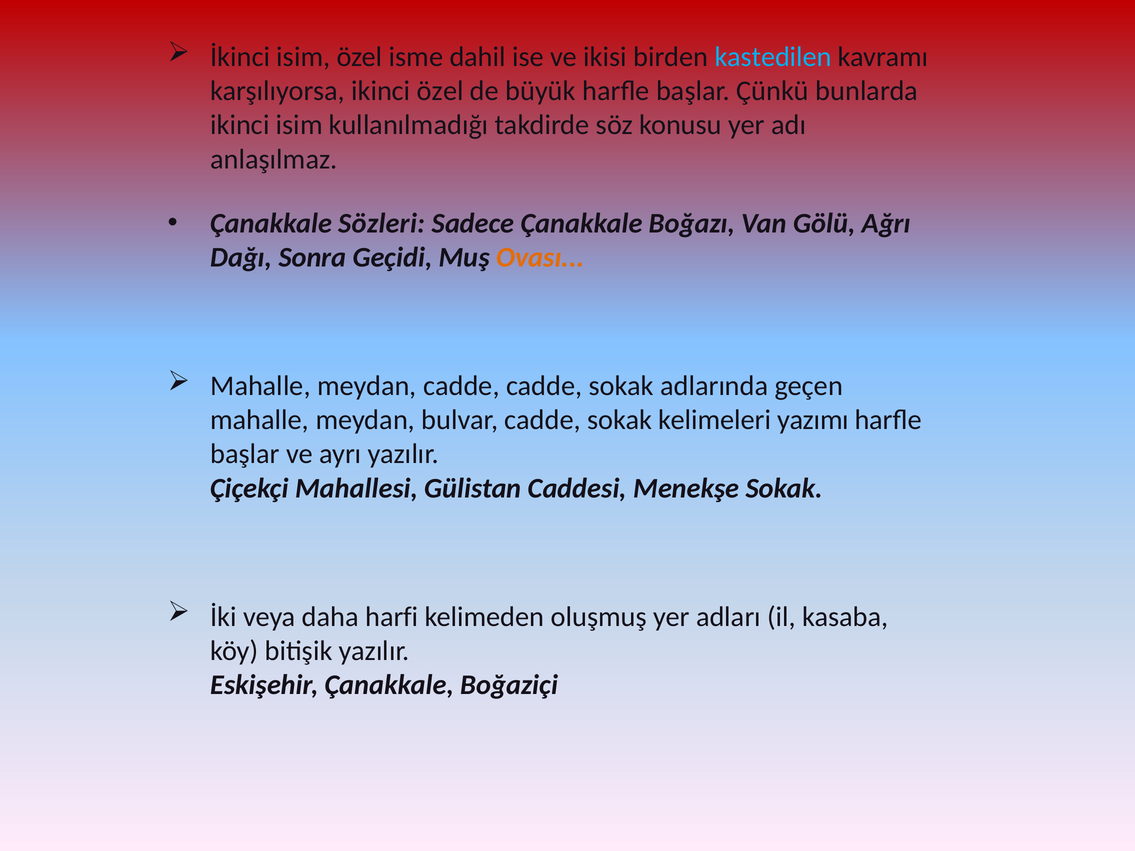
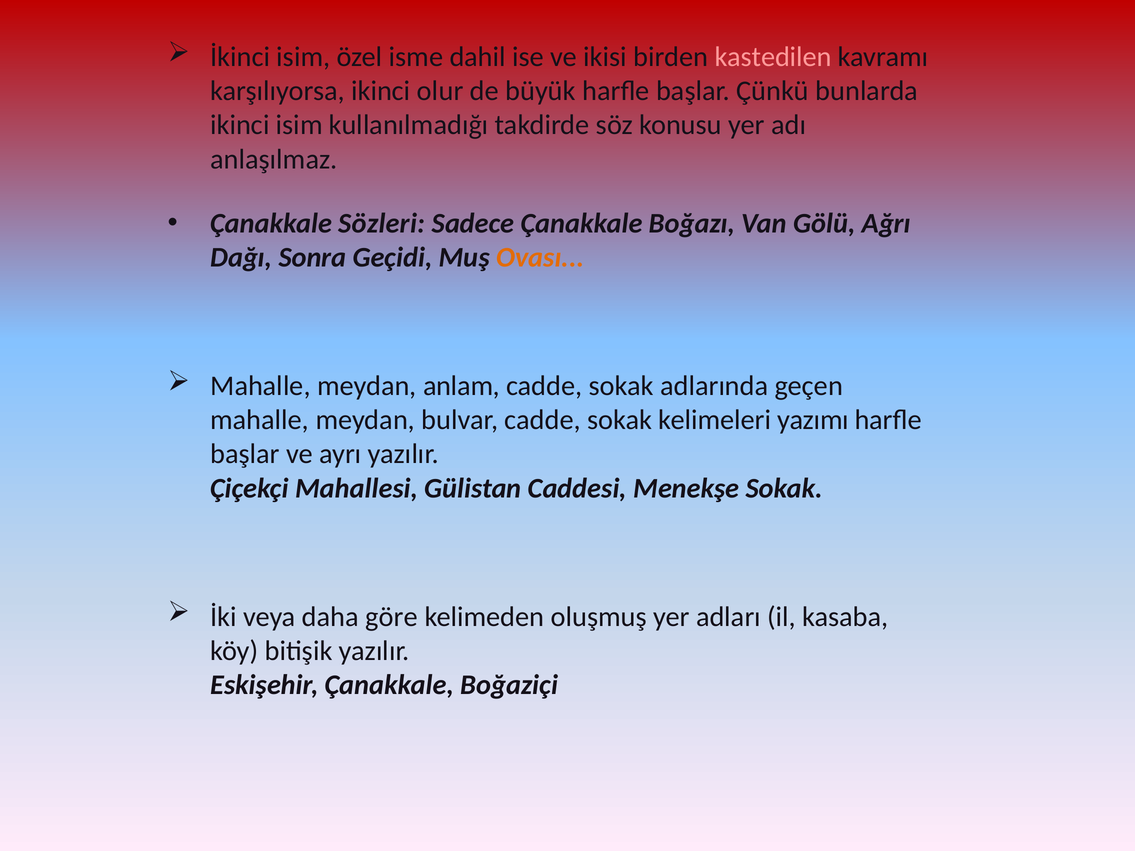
kastedilen colour: light blue -> pink (773, 57)
ikinci özel: özel -> olur (440, 91)
meydan cadde: cadde -> anlam (461, 386)
harfi: harfi -> göre (392, 617)
